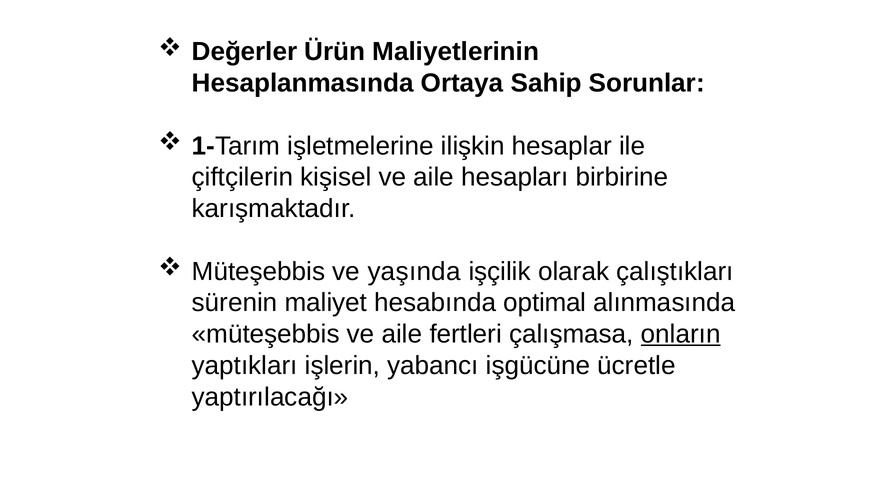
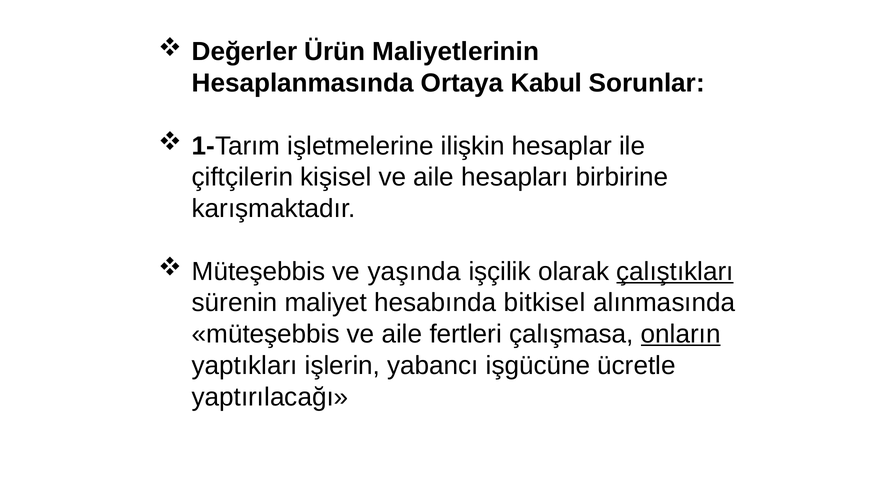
Sahip: Sahip -> Kabul (546, 83)
çalıştıkları underline: none -> present (675, 271)
optimal: optimal -> bitkisel (545, 303)
